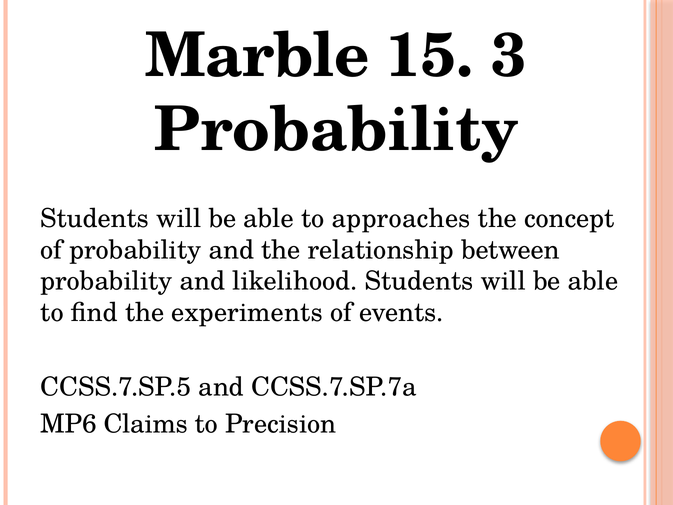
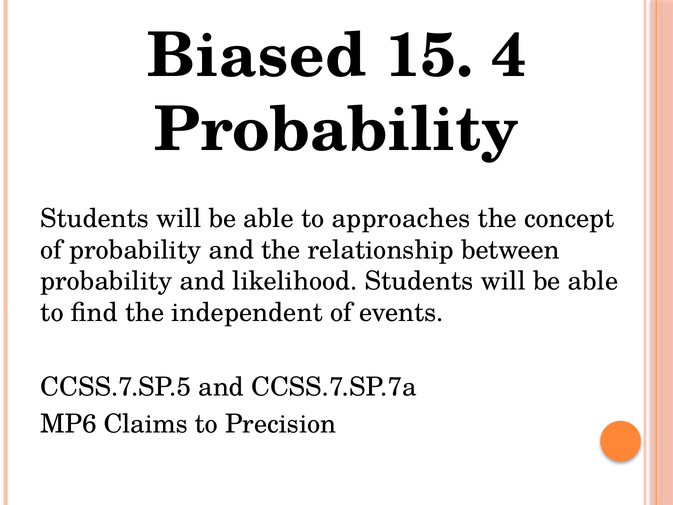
Marble: Marble -> Biased (257, 56)
3: 3 -> 4 (509, 56)
experiments: experiments -> independent (247, 313)
